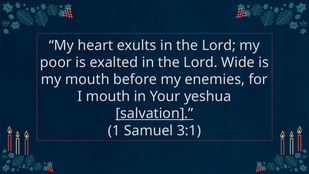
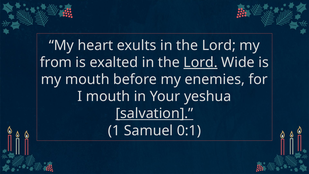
poor: poor -> from (56, 62)
Lord underline: none -> present (201, 62)
3:1: 3:1 -> 0:1 (189, 130)
